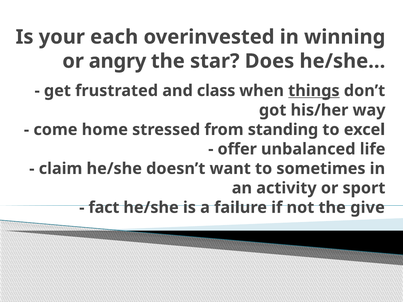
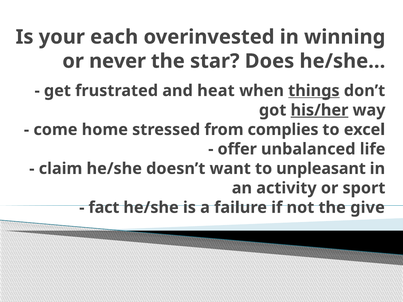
angry: angry -> never (118, 61)
class: class -> heat (216, 91)
his/her underline: none -> present (319, 110)
standing: standing -> complies (283, 130)
sometimes: sometimes -> unpleasant (321, 169)
